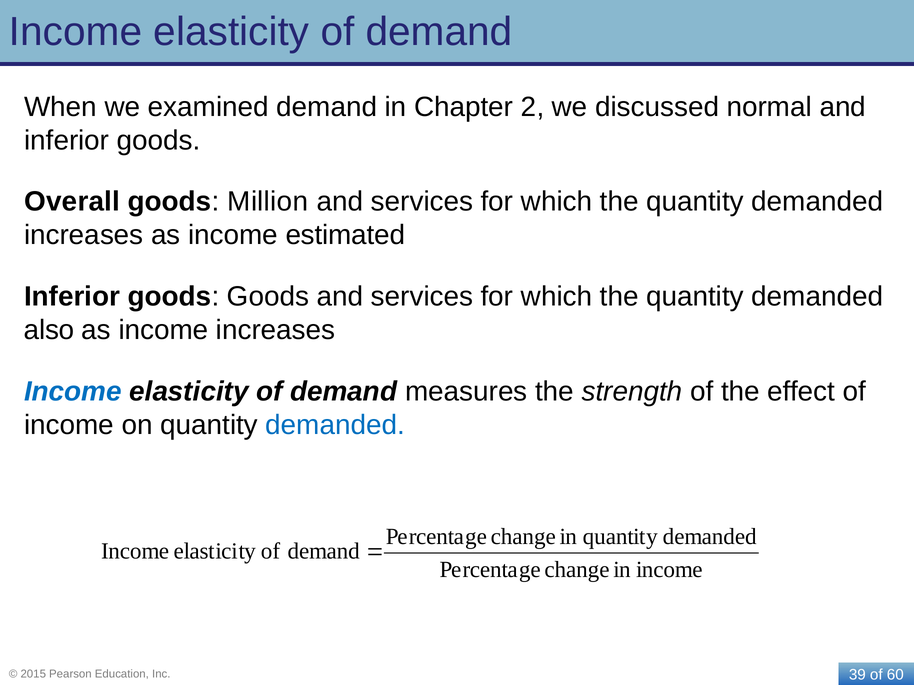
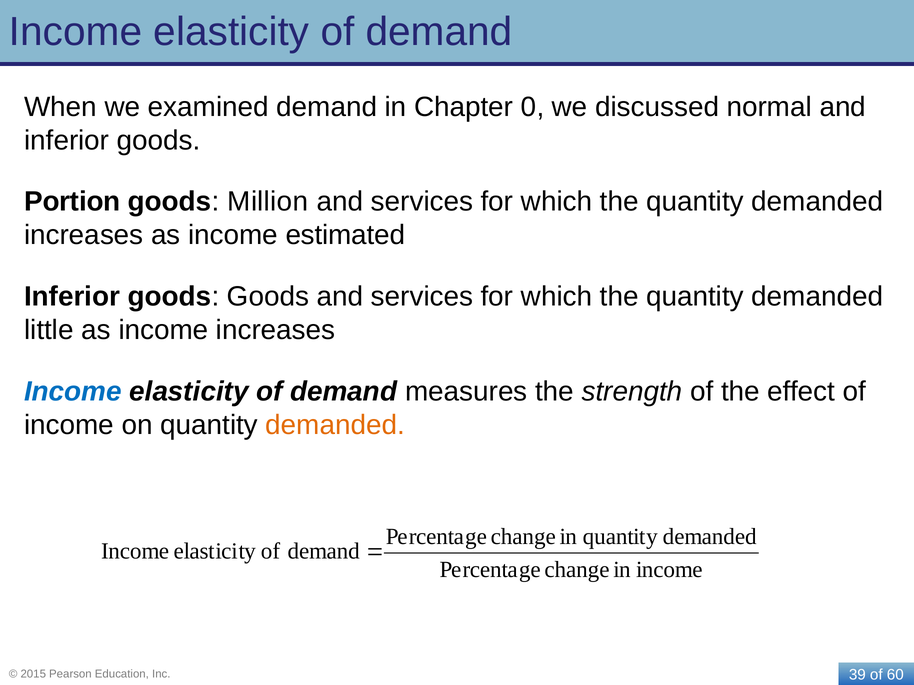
2: 2 -> 0 (533, 107)
Overall: Overall -> Portion (72, 202)
also: also -> little (49, 330)
demanded colour: blue -> orange (335, 425)
